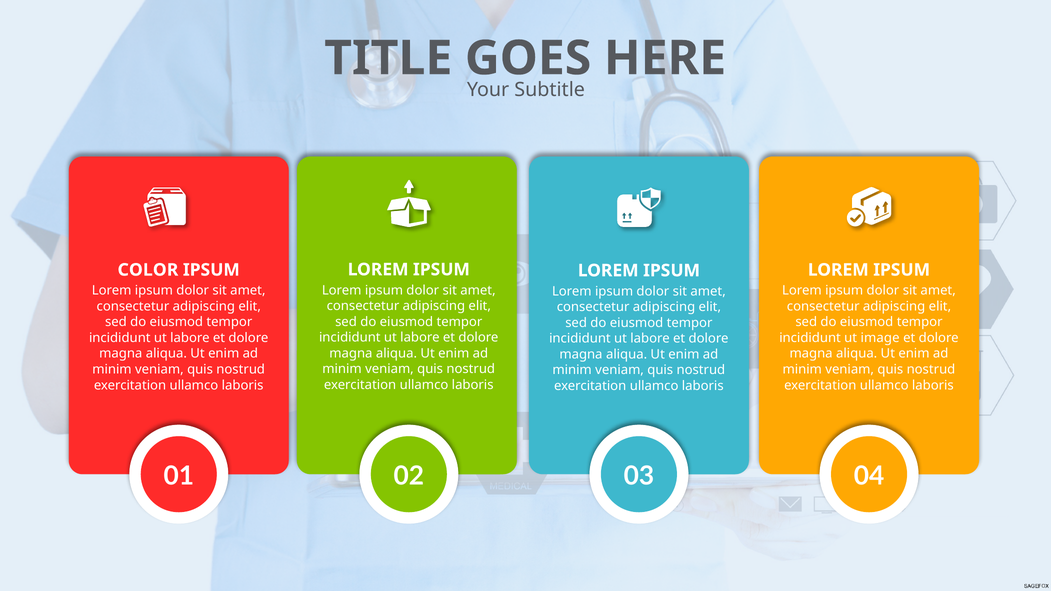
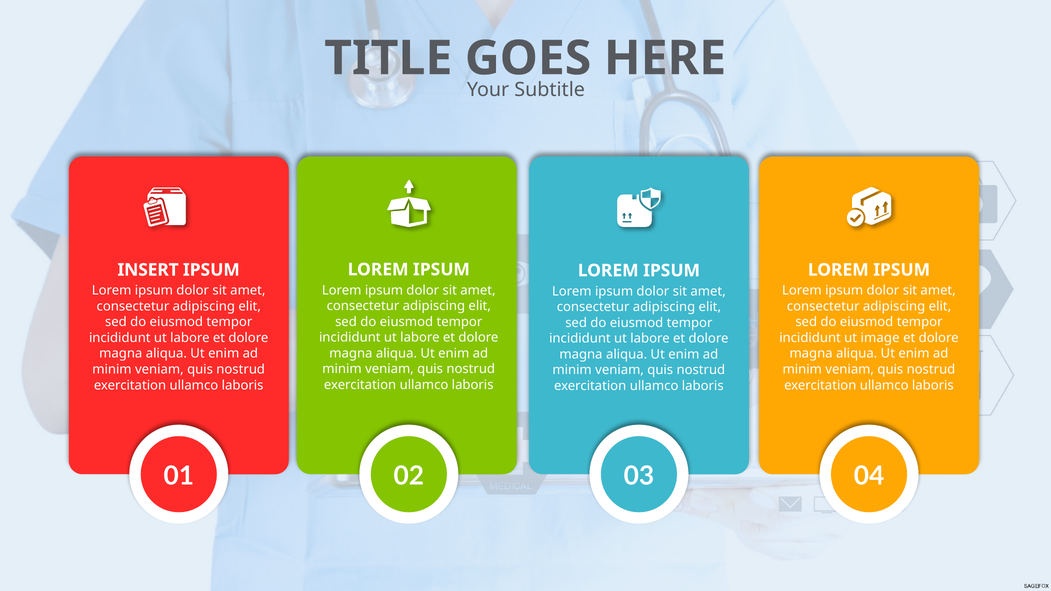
COLOR: COLOR -> INSERT (148, 270)
